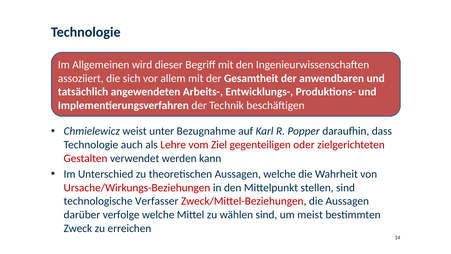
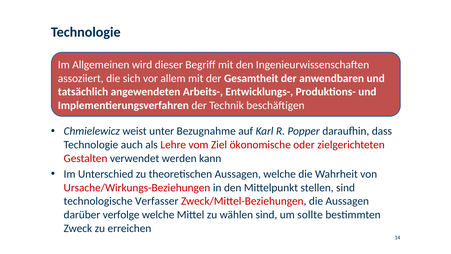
gegenteiligen: gegenteiligen -> ökonomische (260, 145)
meist: meist -> sollte (310, 214)
